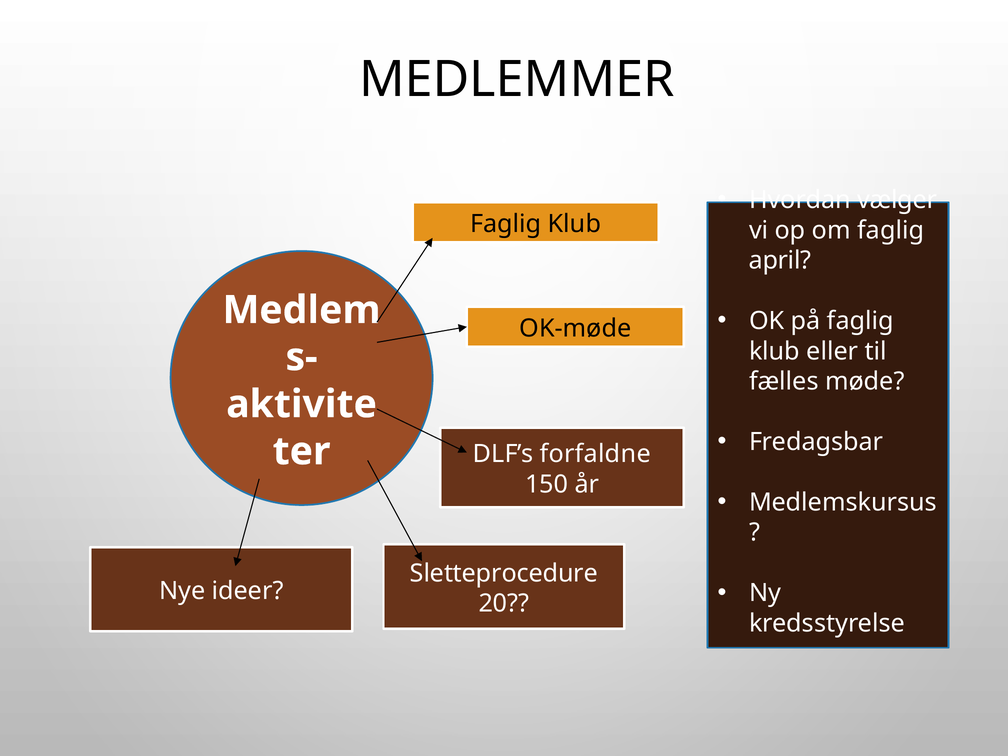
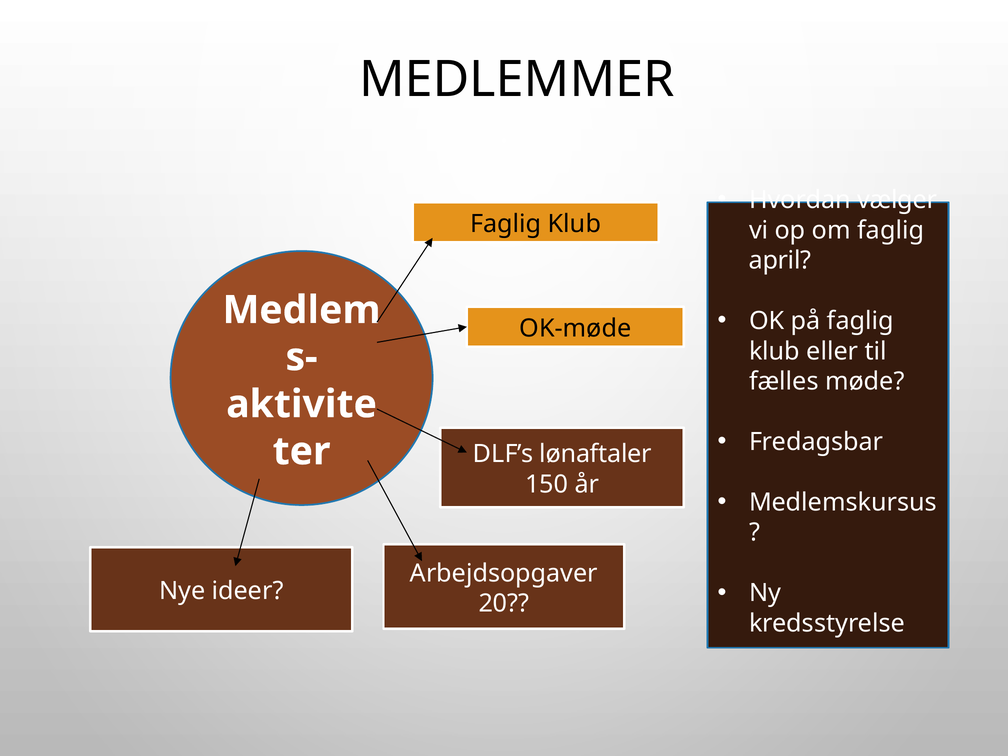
forfaldne: forfaldne -> lønaftaler (596, 454)
Sletteprocedure: Sletteprocedure -> Arbejdsopgaver (504, 573)
